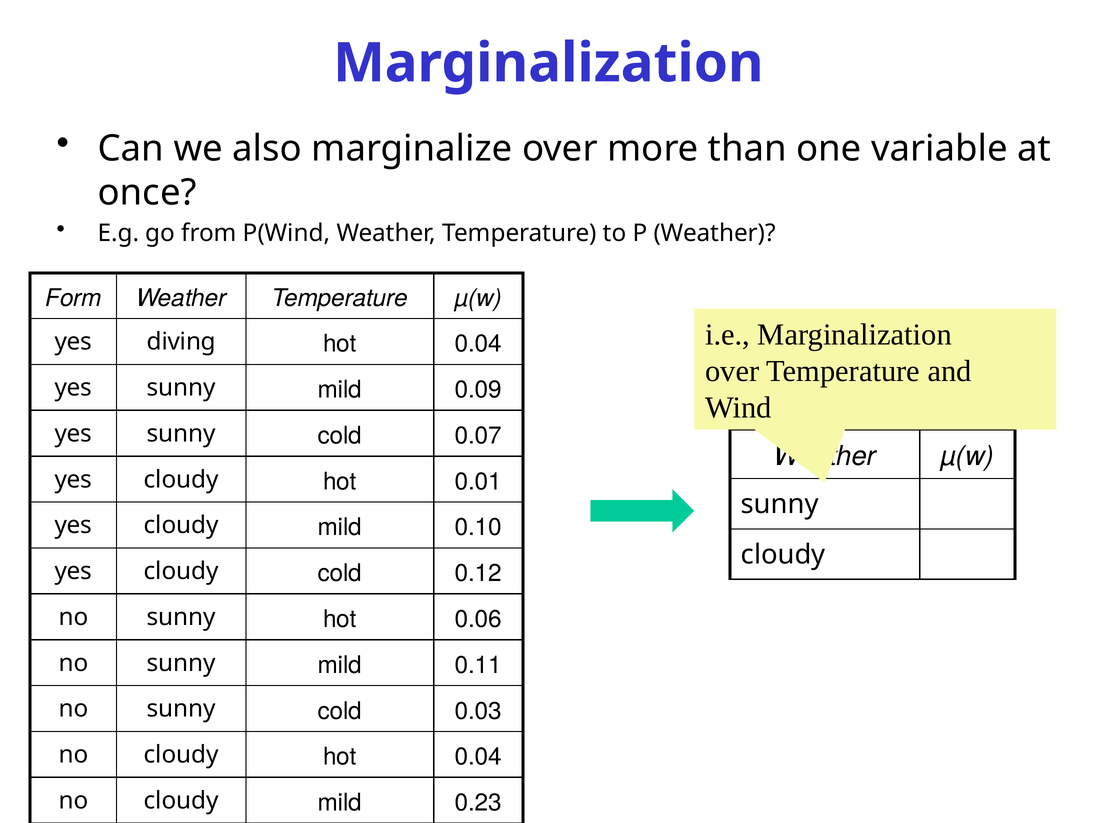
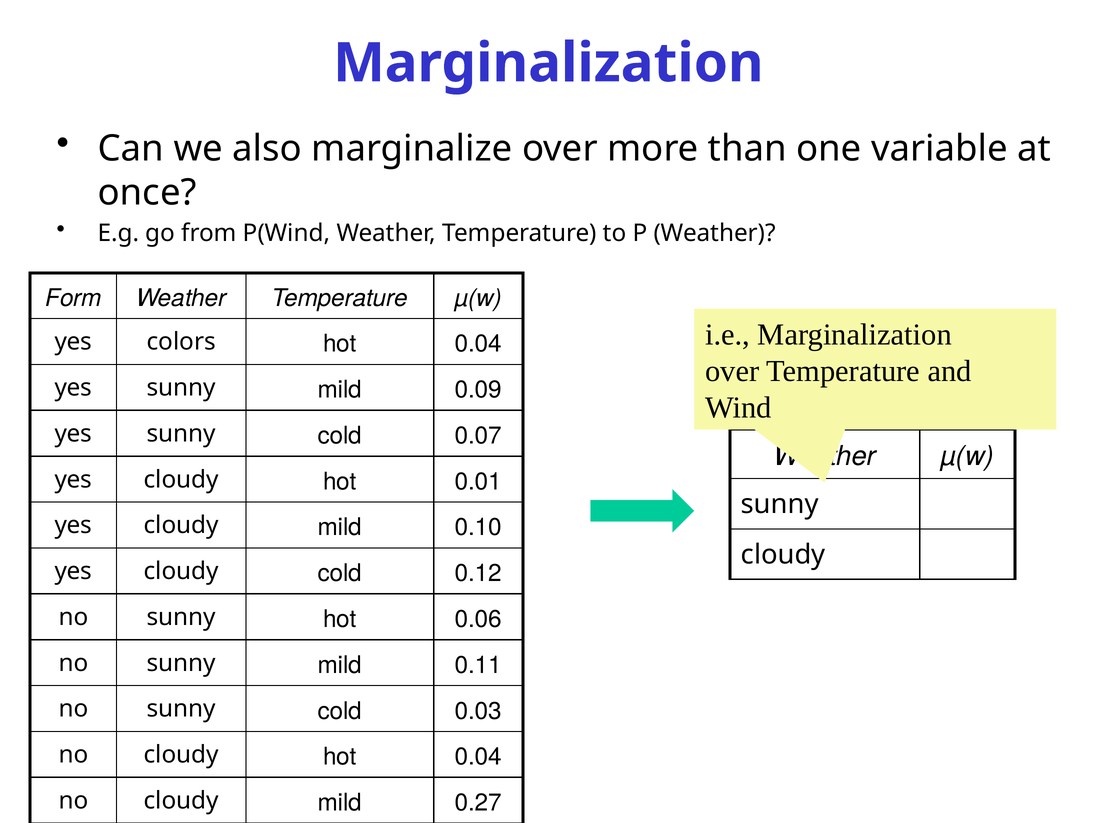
diving: diving -> colors (181, 342)
0.23: 0.23 -> 0.27 (478, 802)
